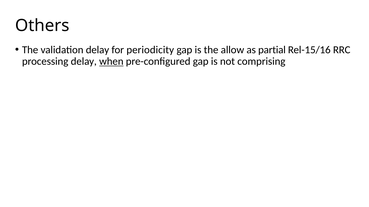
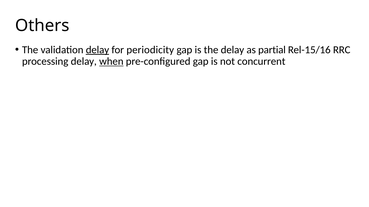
delay underline: none -> present (97, 50)
the allow: allow -> delay (232, 50)
comprising: comprising -> concurrent (261, 62)
